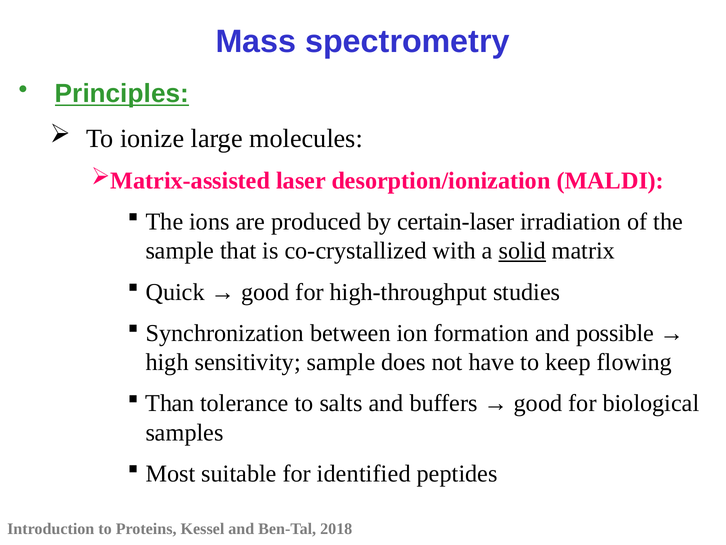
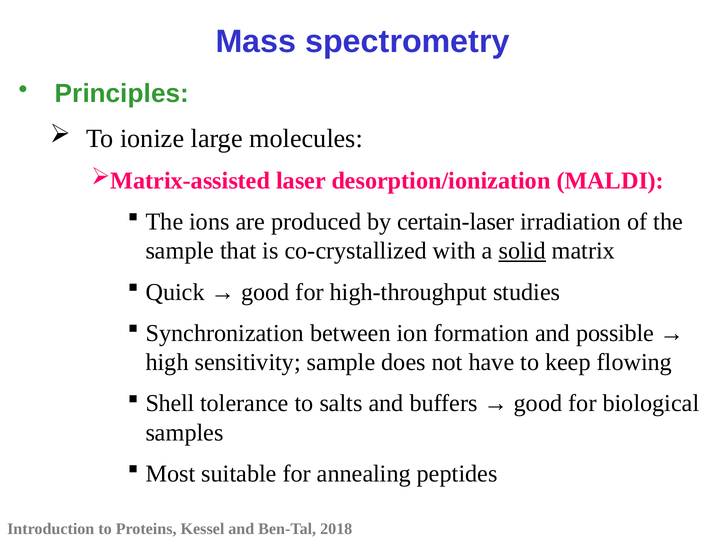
Principles underline: present -> none (122, 94)
Than: Than -> Shell (170, 403)
identified: identified -> annealing (364, 473)
